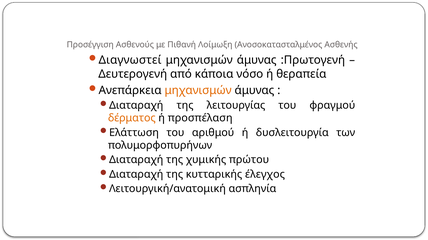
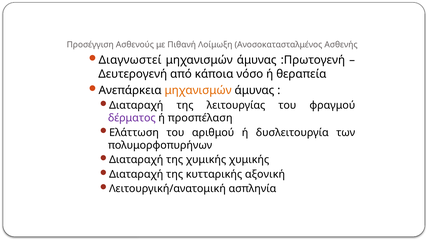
δέρματος colour: orange -> purple (132, 118)
χυμικής πρώτου: πρώτου -> χυμικής (249, 160)
έλεγχος: έλεγχος -> αξονική (265, 175)
